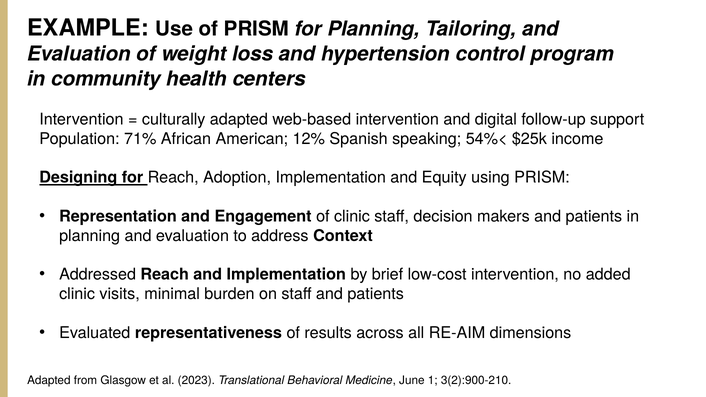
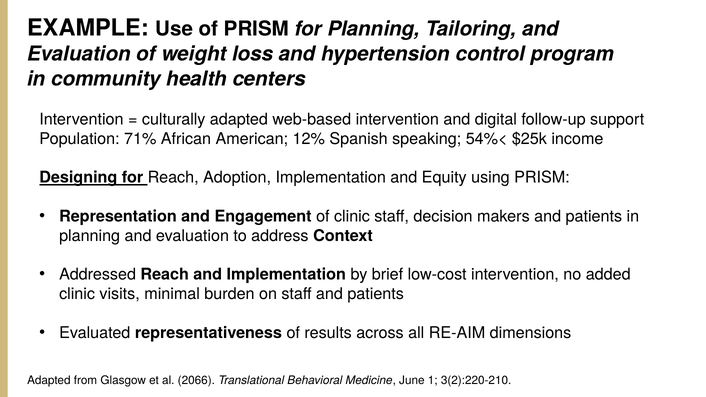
2023: 2023 -> 2066 (196, 380)
3(2):900-210: 3(2):900-210 -> 3(2):220-210 (476, 380)
